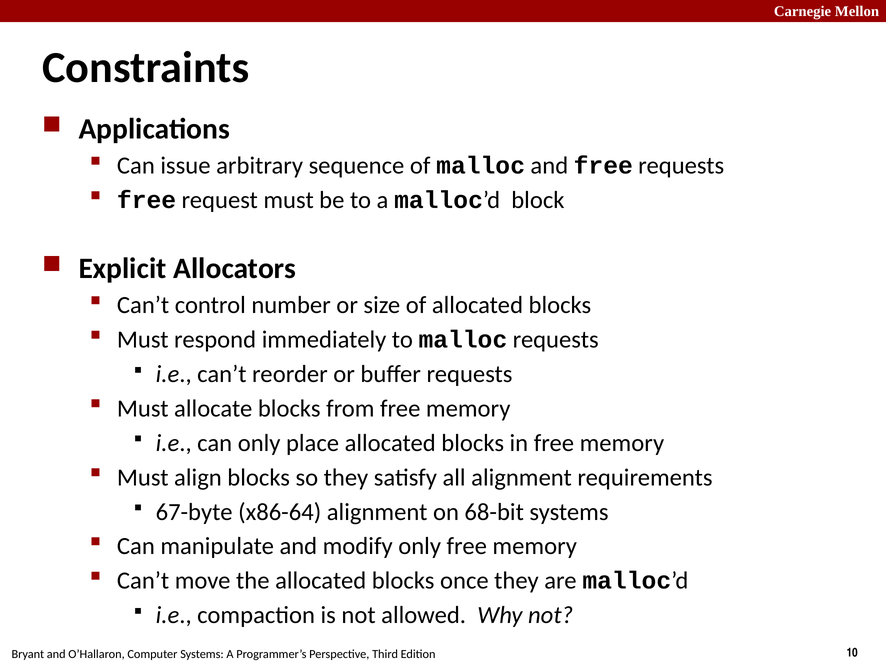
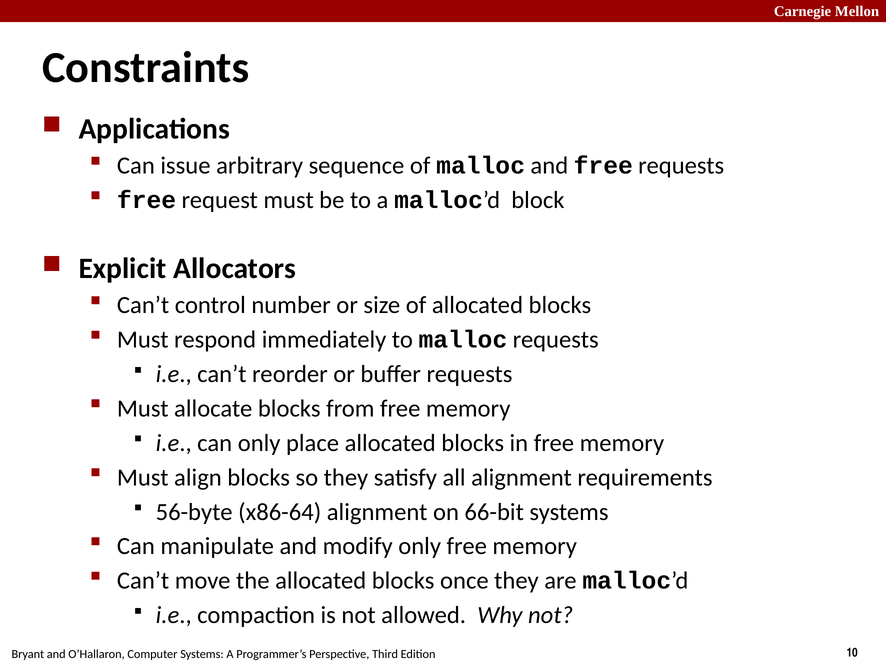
67-byte: 67-byte -> 56-byte (194, 512)
68-bit: 68-bit -> 66-bit (494, 512)
